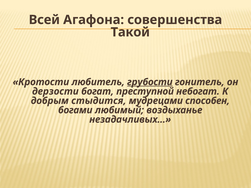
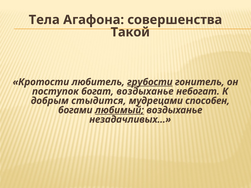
Всей: Всей -> Тела (44, 20)
дерзости: дерзости -> поступок (55, 91)
богат преступной: преступной -> воздыханье (145, 91)
любимый underline: none -> present (119, 110)
